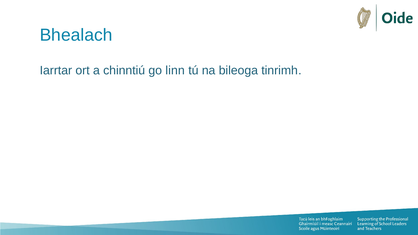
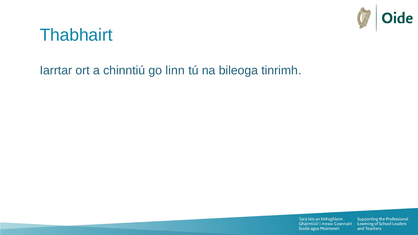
Bhealach: Bhealach -> Thabhairt (76, 35)
